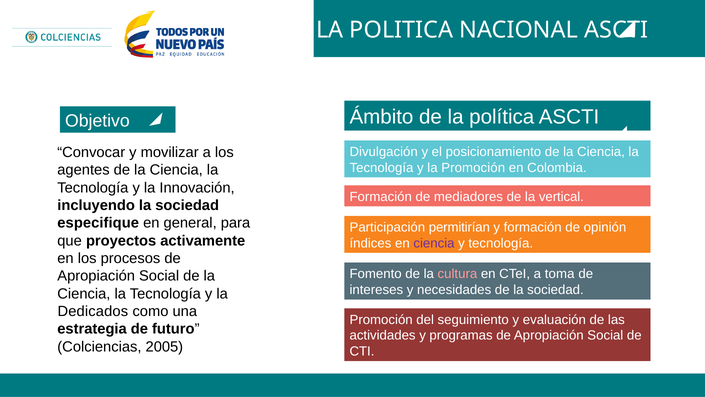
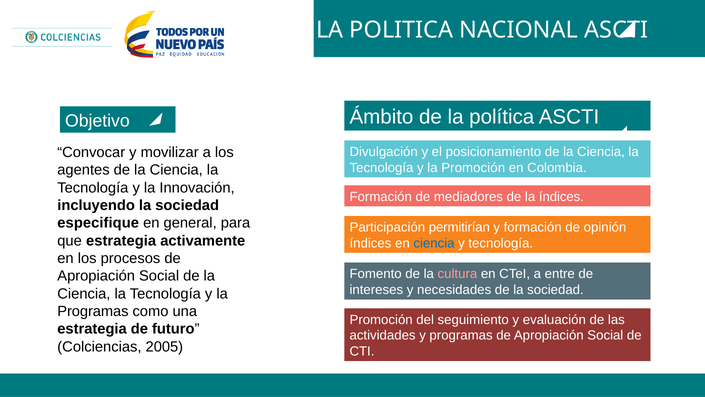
la vertical: vertical -> índices (561, 197)
que proyectos: proyectos -> estrategia (121, 240)
ciencia colour: purple -> blue (434, 243)
toma: toma -> entre (560, 274)
Dedicados: Dedicados -> Programas (93, 311)
